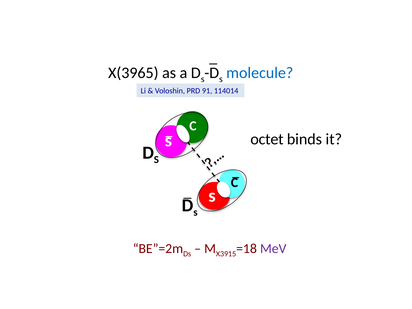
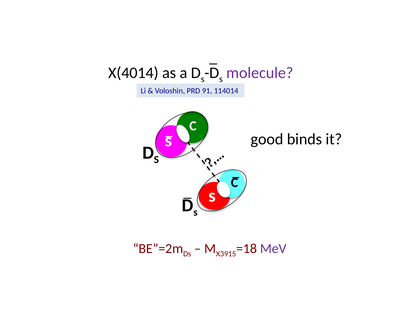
X(3965: X(3965 -> X(4014 (133, 73)
molecule colour: blue -> purple (260, 73)
octet: octet -> good (267, 139)
